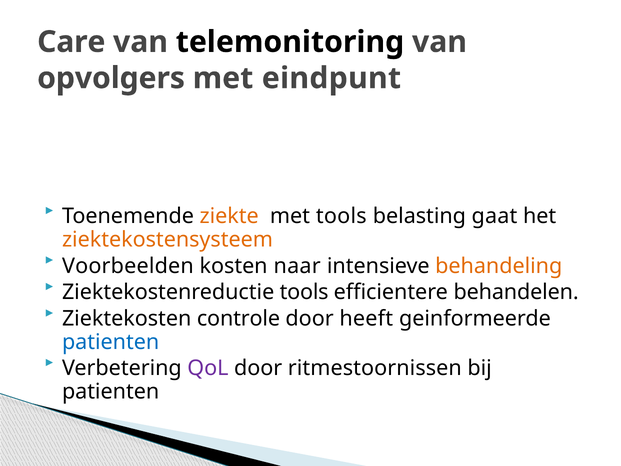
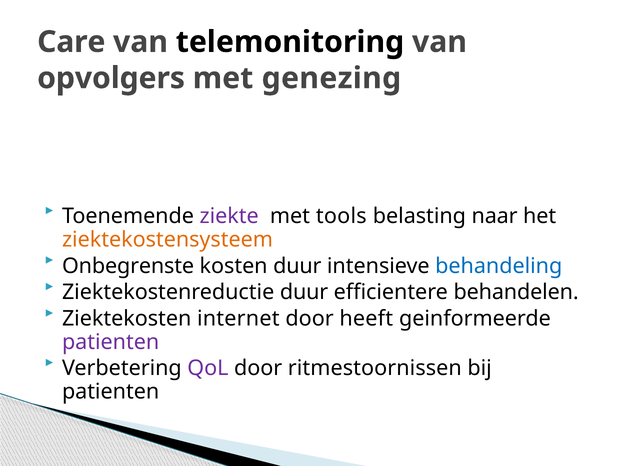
eindpunt: eindpunt -> genezing (331, 78)
ziekte colour: orange -> purple (229, 216)
gaat: gaat -> naar (495, 216)
Voorbeelden: Voorbeelden -> Onbegrenste (128, 266)
kosten naar: naar -> duur (297, 266)
behandeling colour: orange -> blue (499, 266)
Ziektekostenreductie tools: tools -> duur (304, 292)
controle: controle -> internet (238, 318)
patienten colour: blue -> purple (111, 342)
